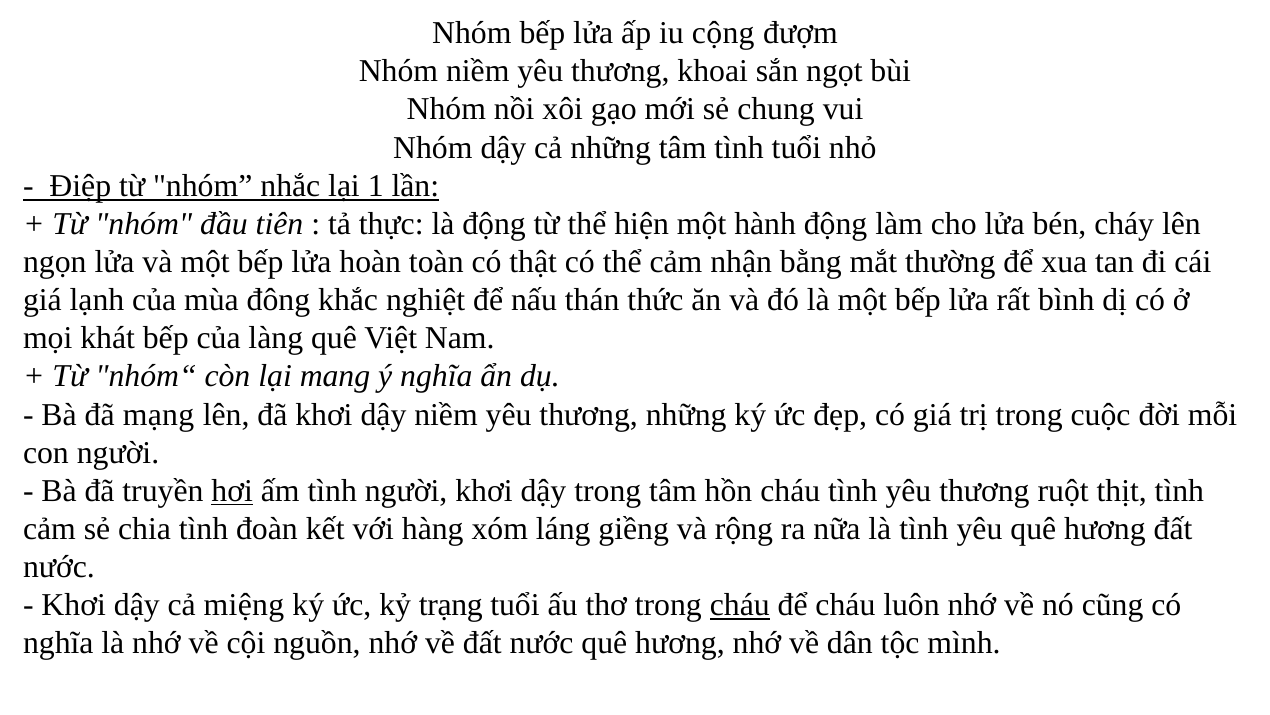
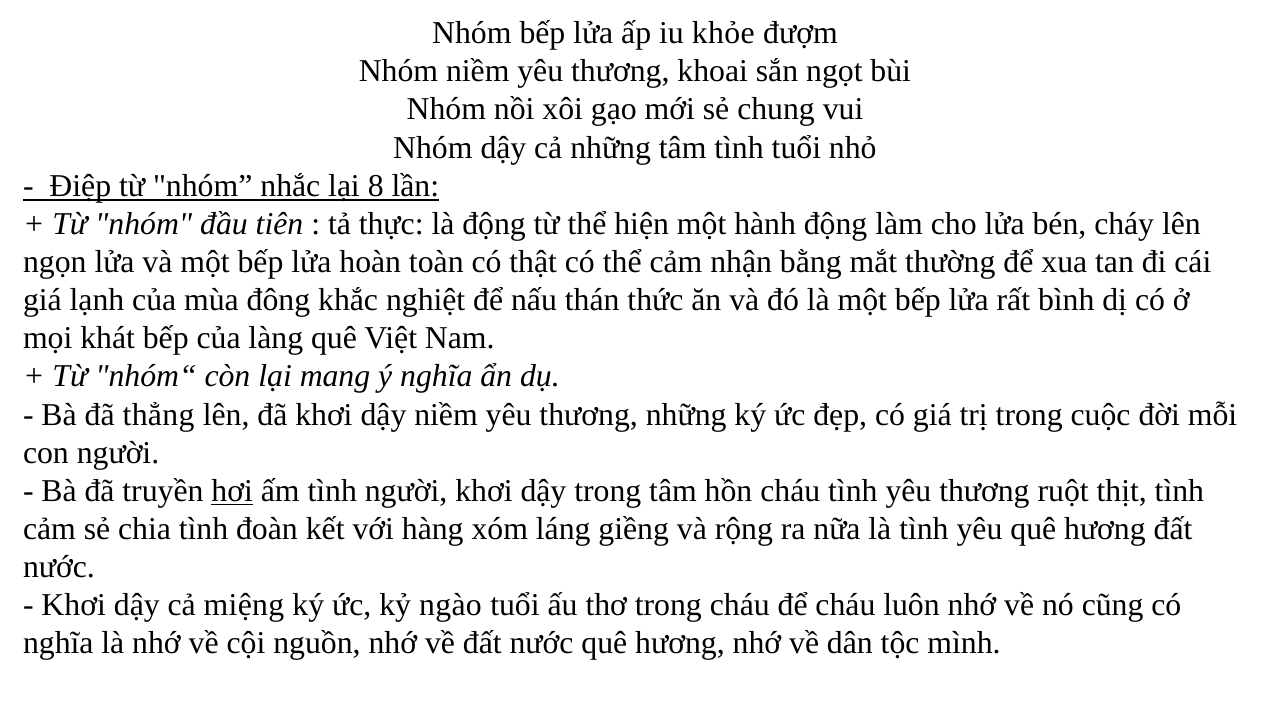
cộng: cộng -> khỏe (723, 33)
1: 1 -> 8 (376, 186)
mạng: mạng -> thẳng (159, 414)
trạng: trạng -> ngào (450, 605)
cháu underline: present -> none (740, 605)
